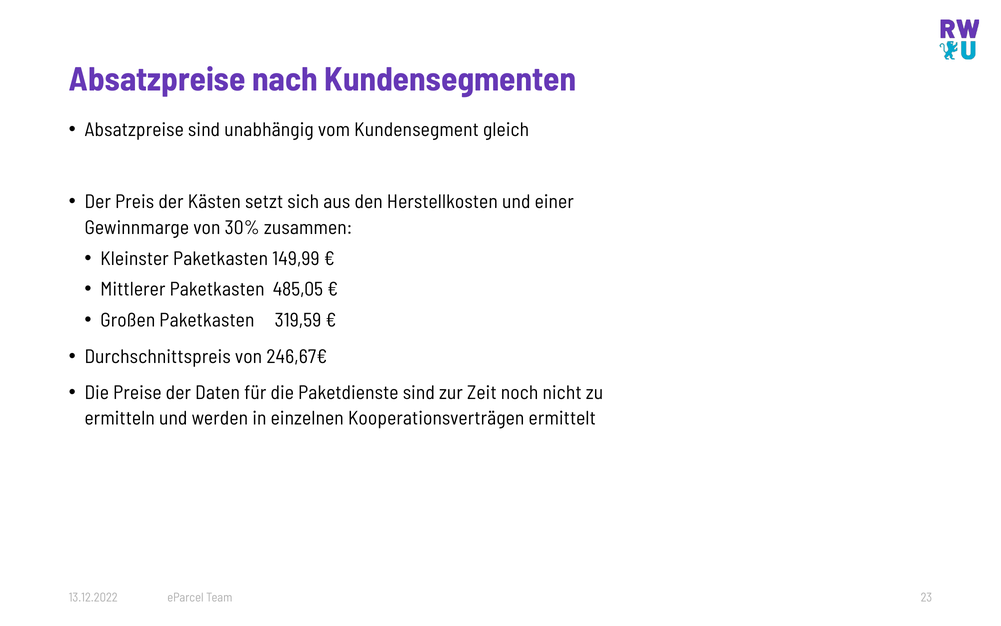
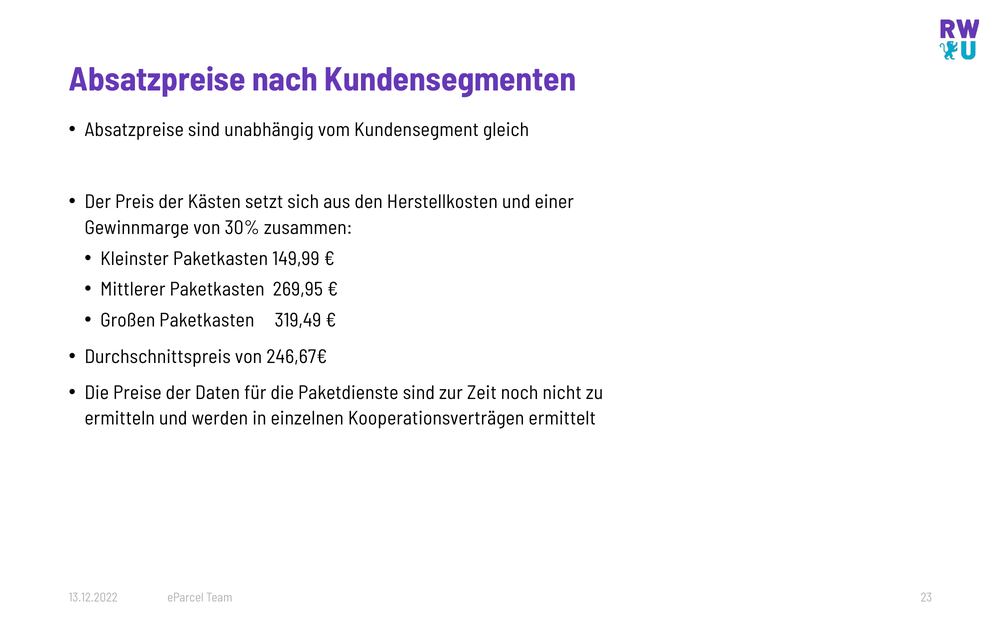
485,05: 485,05 -> 269,95 (298, 289)
319,59: 319,59 -> 319,49 (298, 320)
